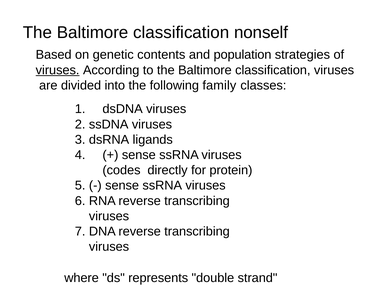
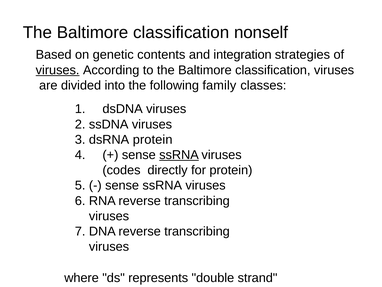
population: population -> integration (243, 55)
dsRNA ligands: ligands -> protein (153, 139)
ssRNA underline: none -> present (179, 155)
